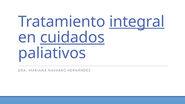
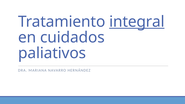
cuidados underline: present -> none (72, 37)
